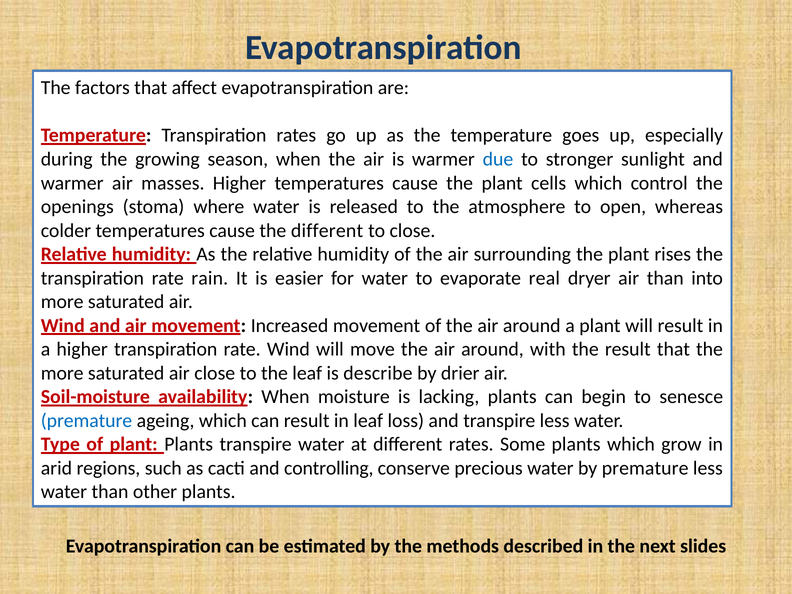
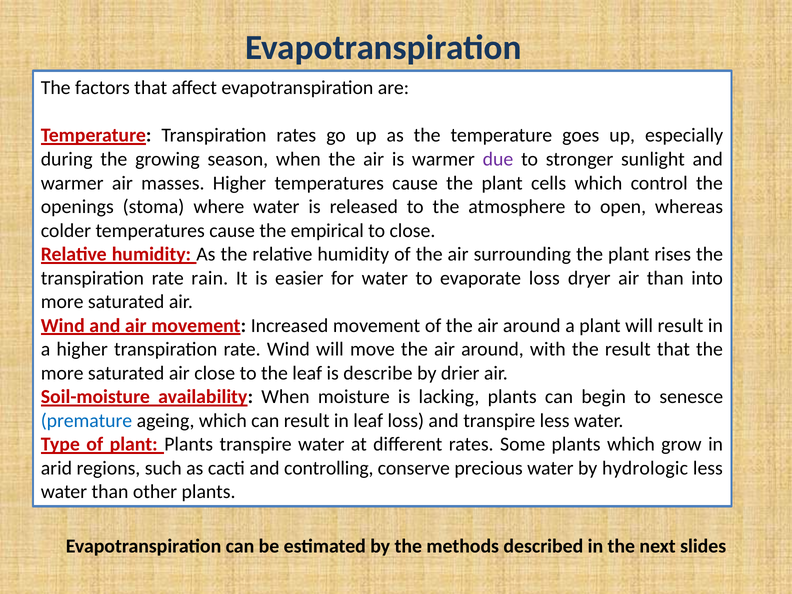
due colour: blue -> purple (498, 159)
the different: different -> empirical (327, 231)
evaporate real: real -> loss (544, 278)
by premature: premature -> hydrologic (645, 468)
